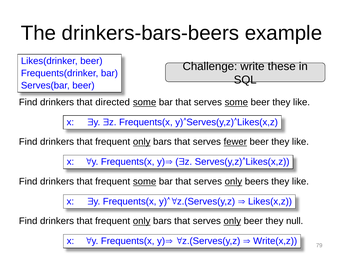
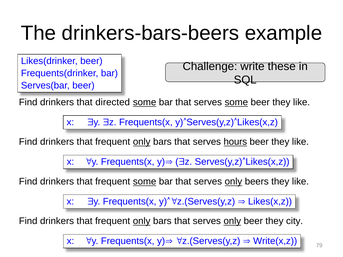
fewer: fewer -> hours (235, 142)
null: null -> city (295, 221)
